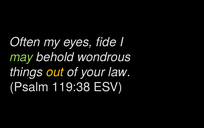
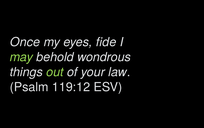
Often: Often -> Once (25, 42)
out colour: yellow -> light green (55, 72)
119:38: 119:38 -> 119:12 (71, 87)
